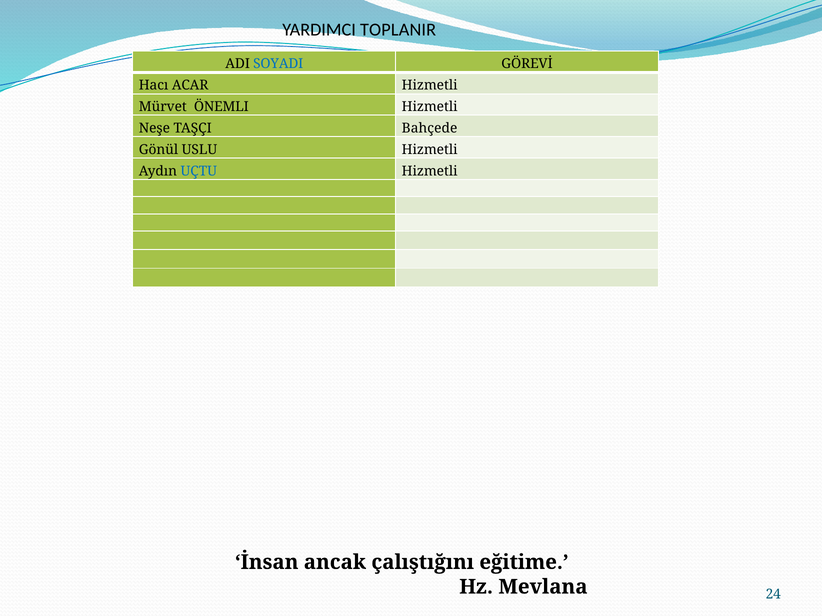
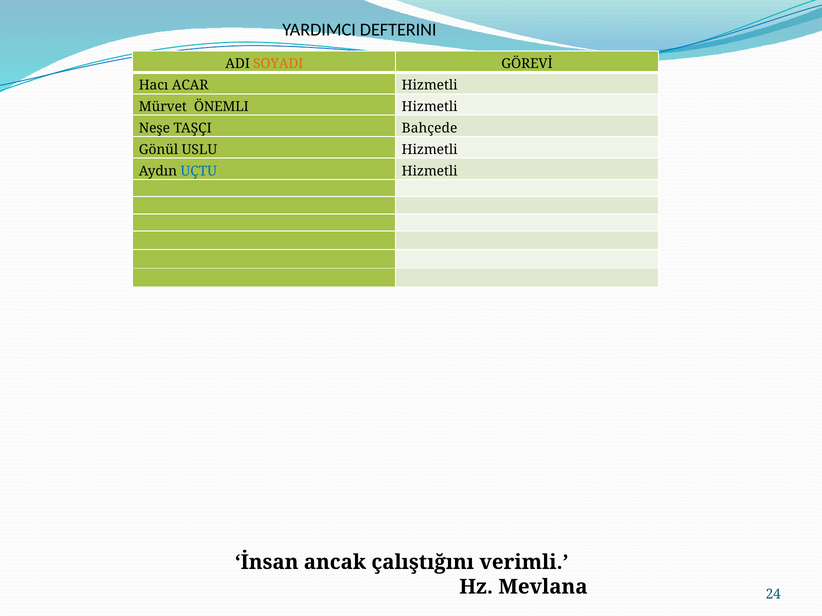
TOPLANIR: TOPLANIR -> DEFTERINI (398, 30)
SOYADI colour: blue -> orange (278, 64)
eğitime: eğitime -> verimli (524, 563)
